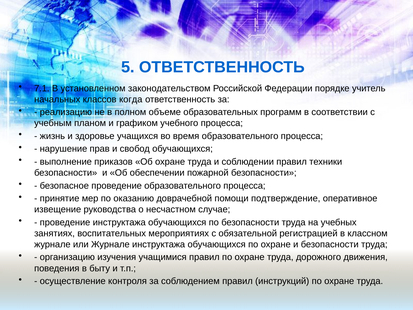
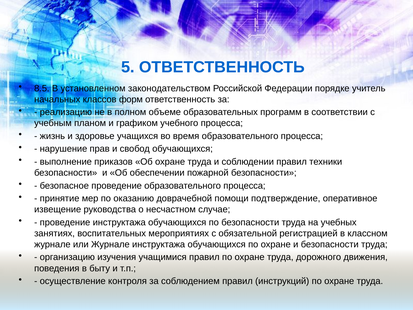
7.1: 7.1 -> 8.5 (42, 88)
когда: когда -> форм (131, 99)
